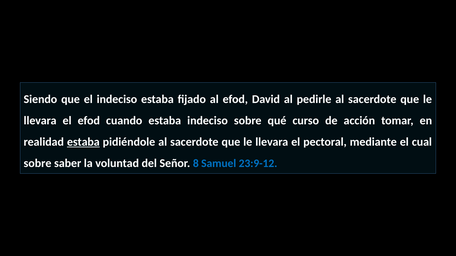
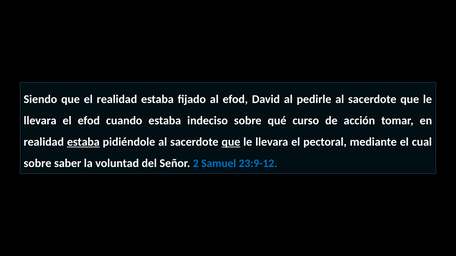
el indeciso: indeciso -> realidad (117, 100)
que underline: none -> present (231, 142)
8: 8 -> 2 (196, 164)
